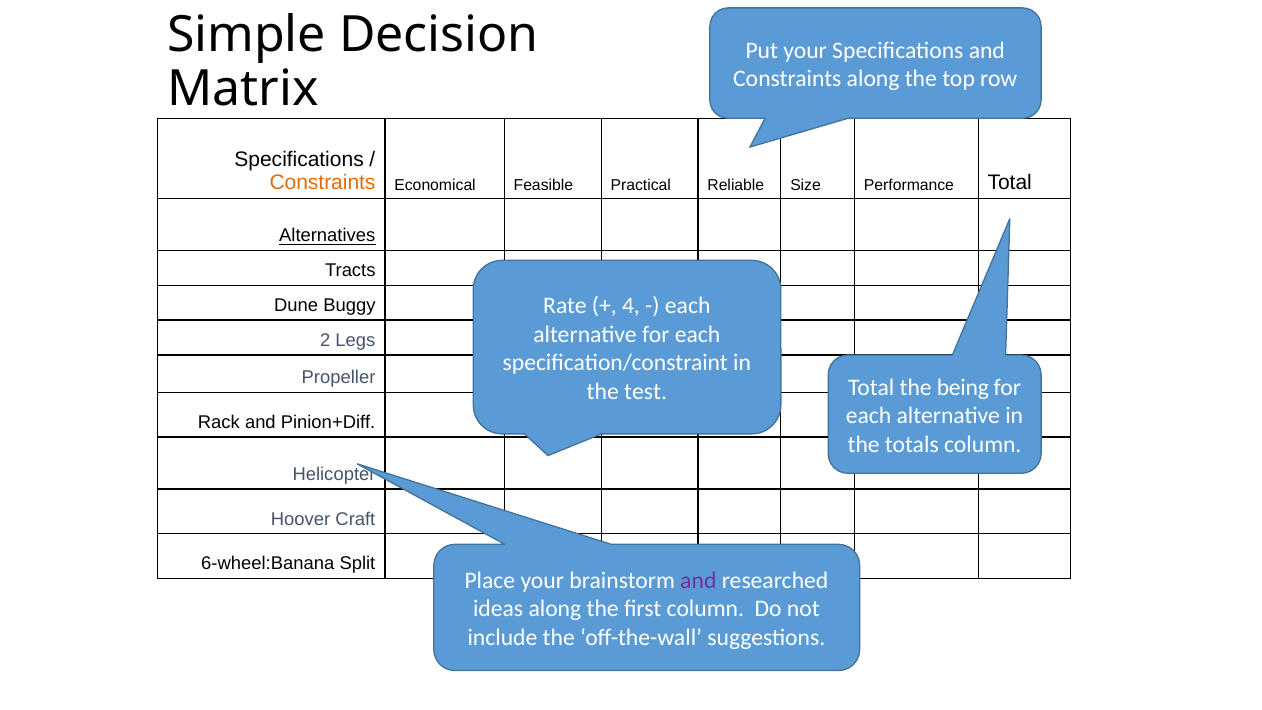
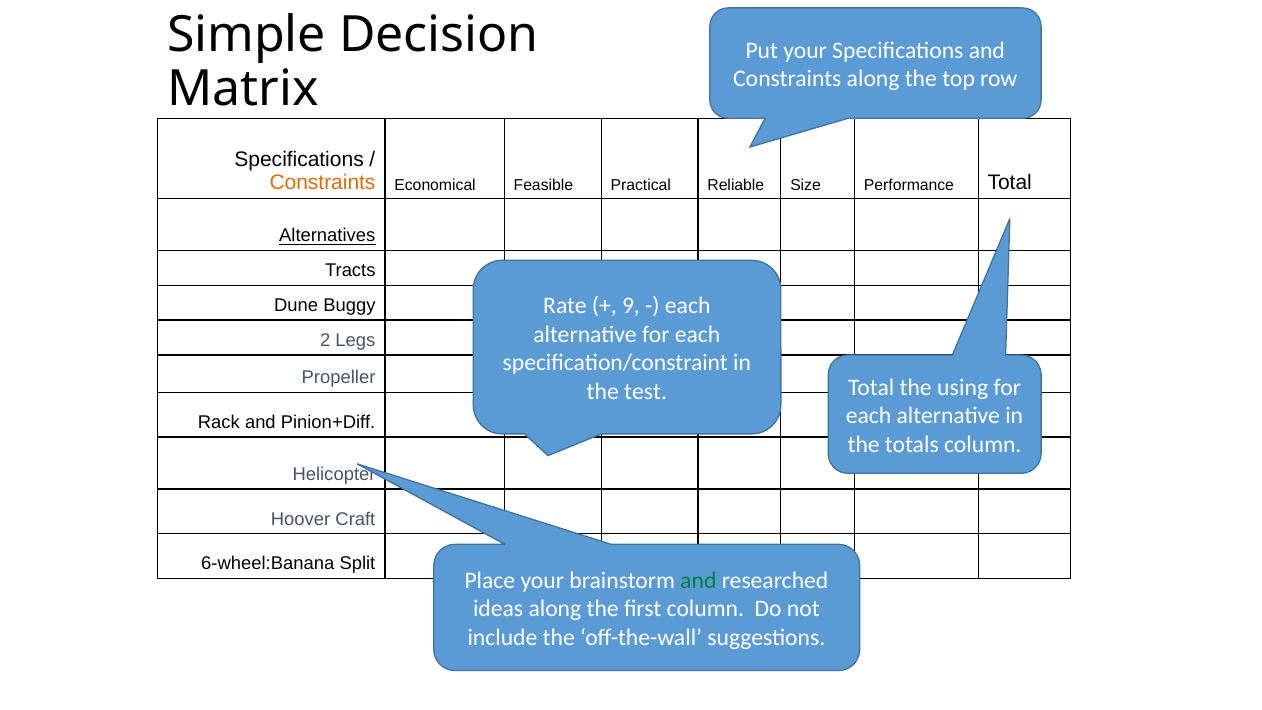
4: 4 -> 9 (631, 306)
being: being -> using (963, 387)
and colour: purple -> green (698, 581)
